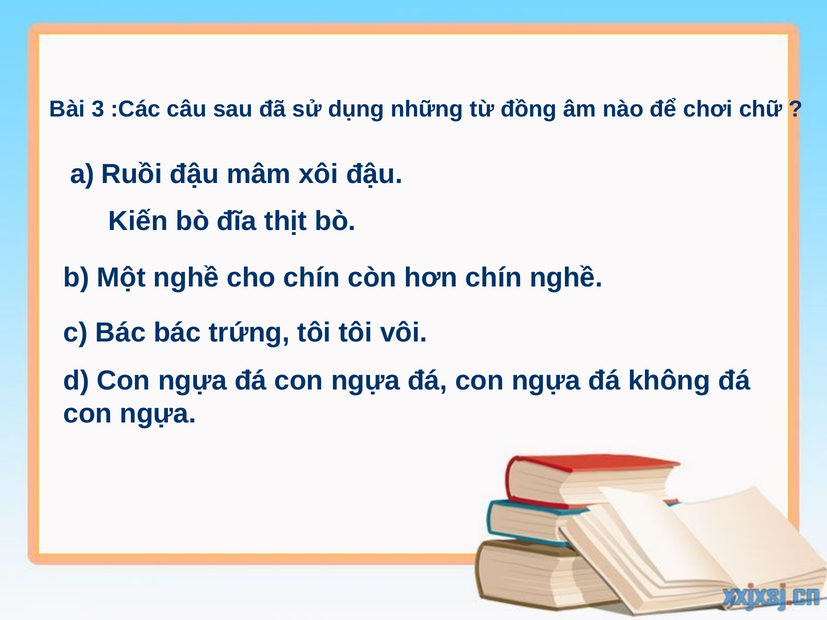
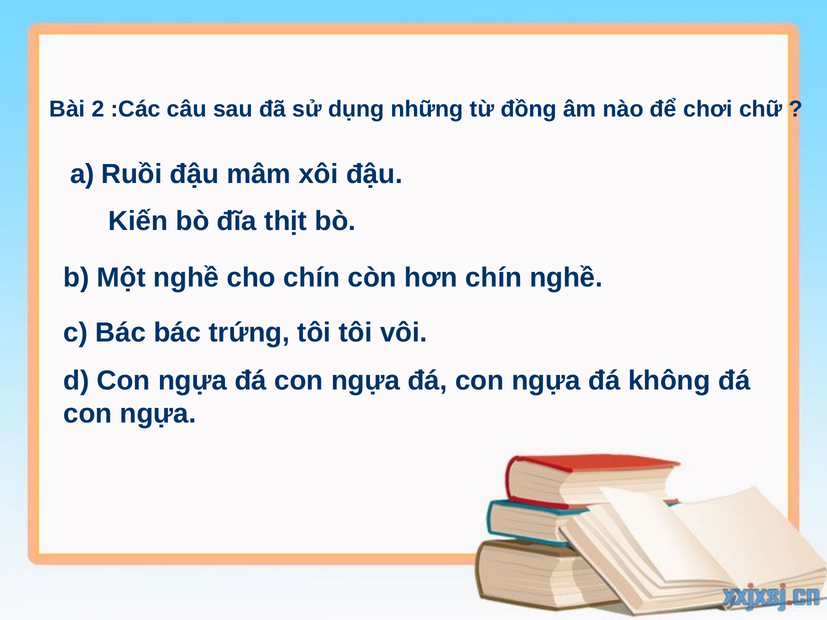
3: 3 -> 2 (98, 109)
